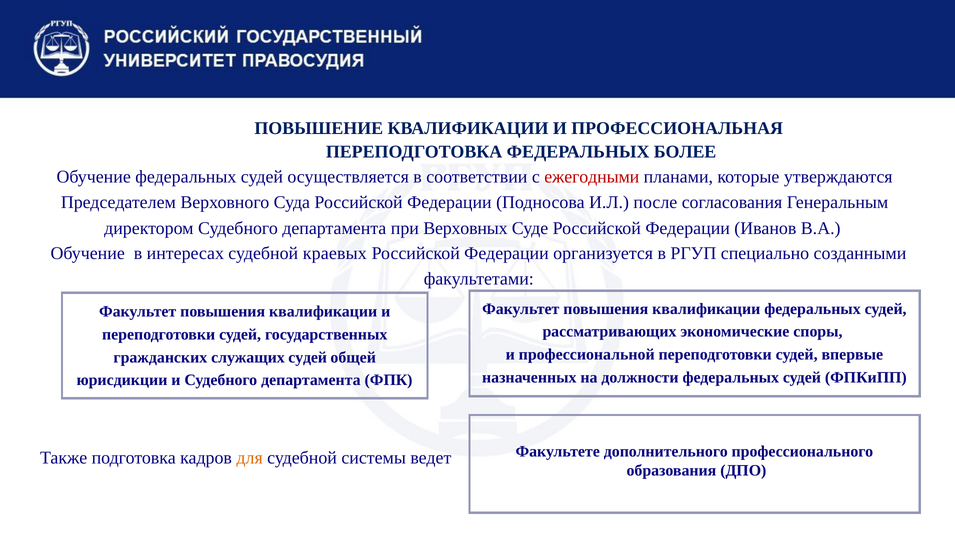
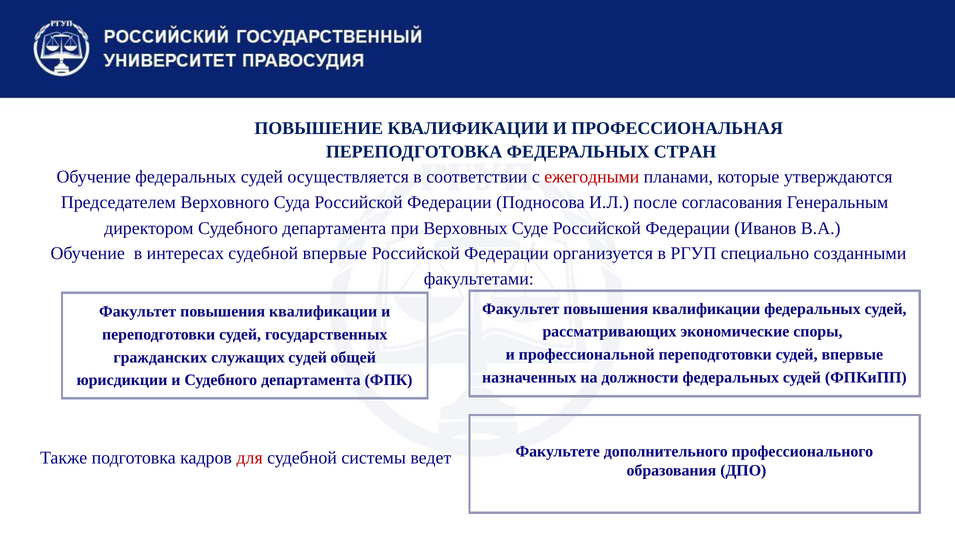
БОЛЕЕ: БОЛЕЕ -> СТРАН (685, 152)
судебной краевых: краевых -> впервые (335, 253)
для colour: orange -> red (250, 458)
